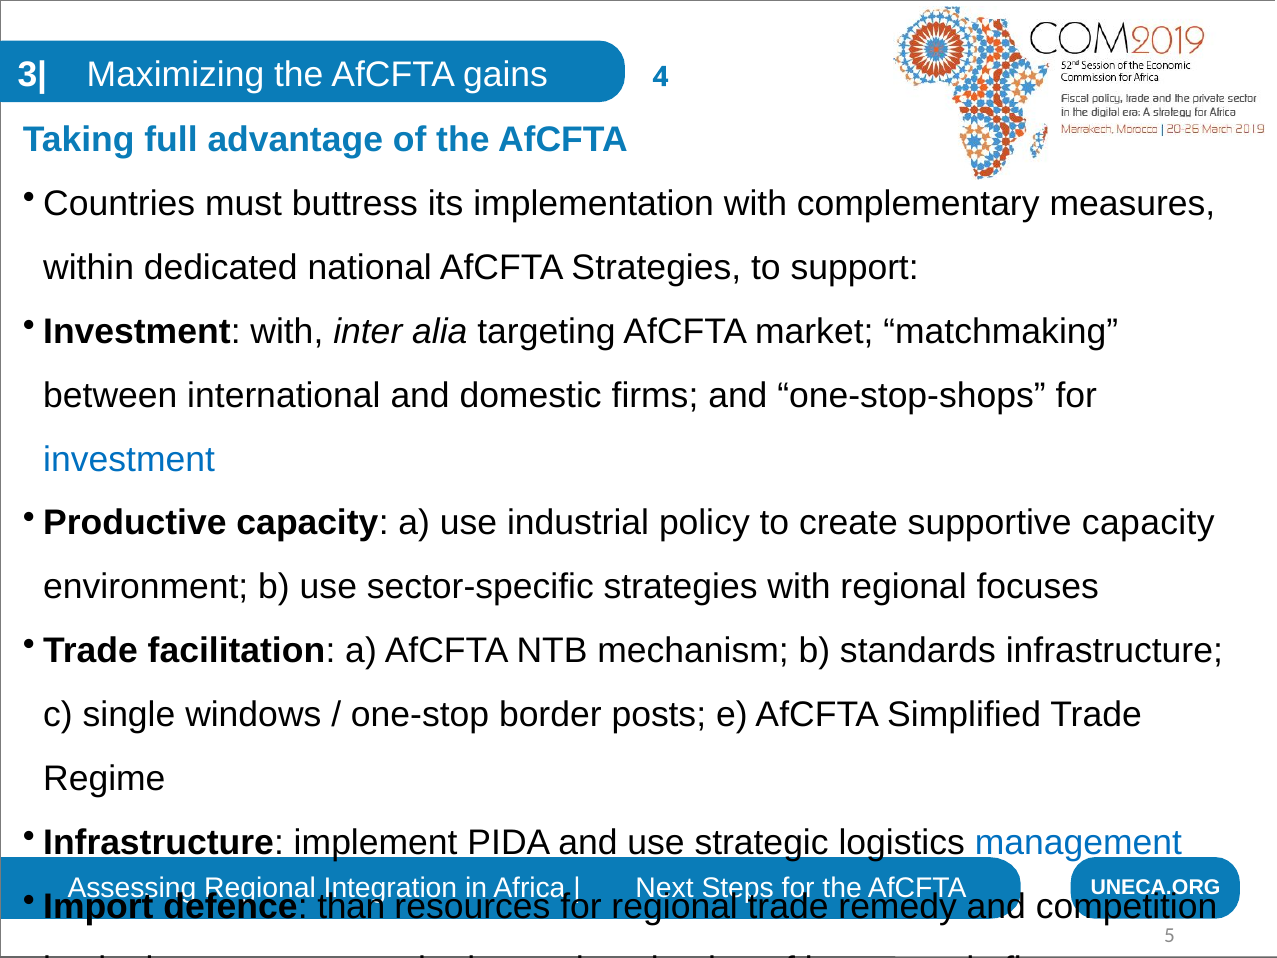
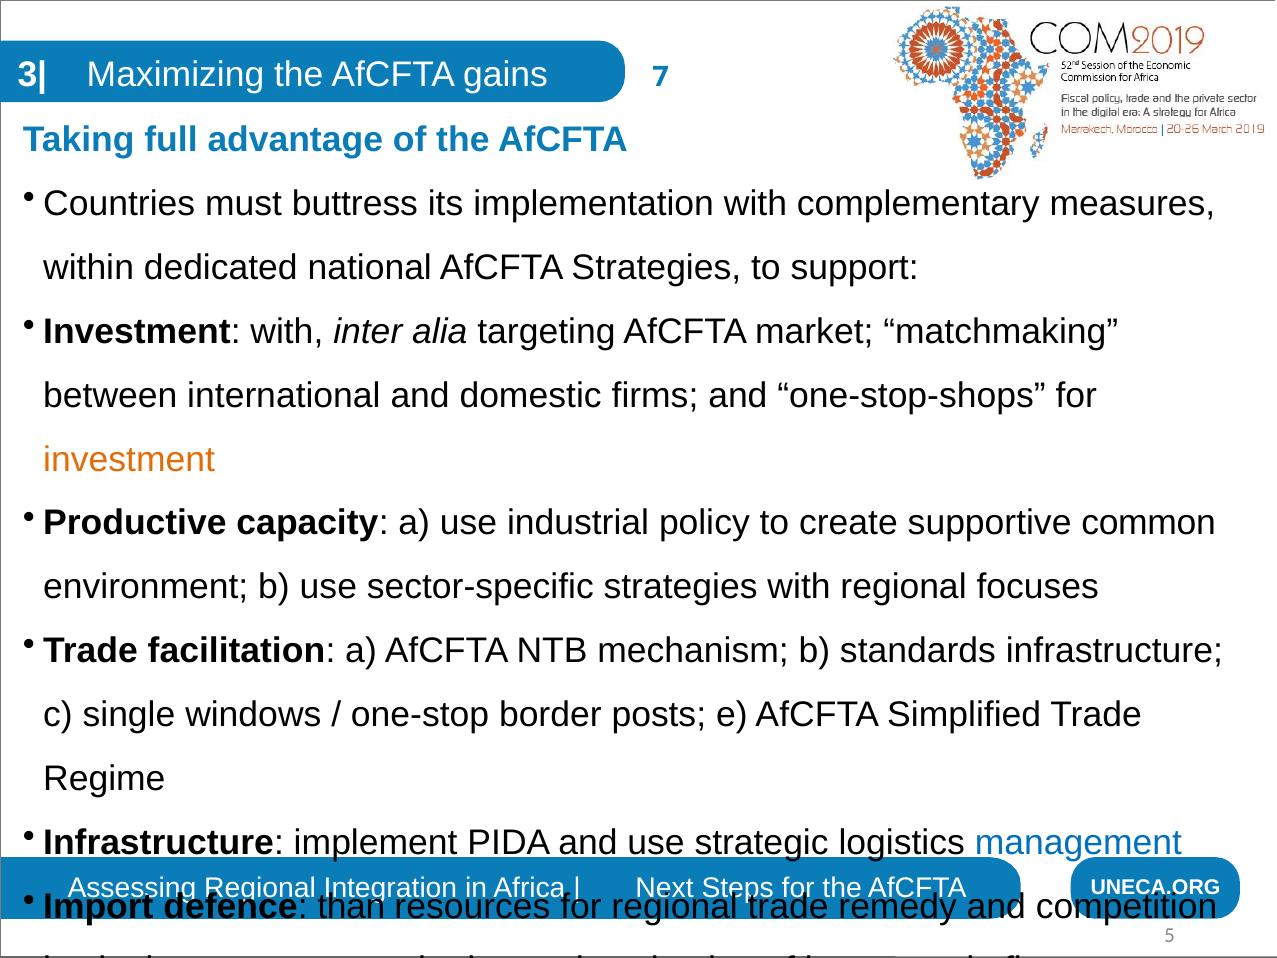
4: 4 -> 7 (661, 77)
investment colour: blue -> orange (129, 459)
supportive capacity: capacity -> common (1149, 523)
